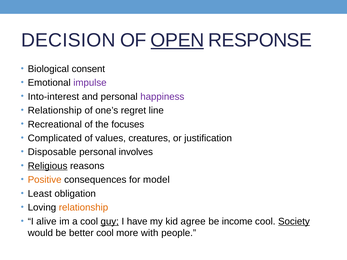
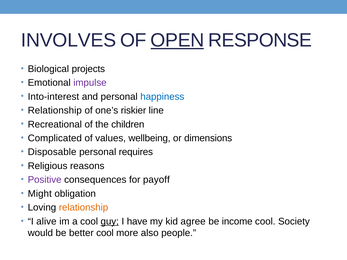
DECISION: DECISION -> INVOLVES (68, 40)
consent: consent -> projects (88, 69)
happiness colour: purple -> blue (162, 97)
regret: regret -> riskier (134, 111)
focuses: focuses -> children (128, 124)
creatures: creatures -> wellbeing (149, 138)
justification: justification -> dimensions (208, 138)
involves: involves -> requires (136, 152)
Religious underline: present -> none (48, 166)
Positive colour: orange -> purple (45, 180)
model: model -> payoff (156, 180)
Least: Least -> Might (40, 194)
Society underline: present -> none (294, 222)
with: with -> also (150, 233)
